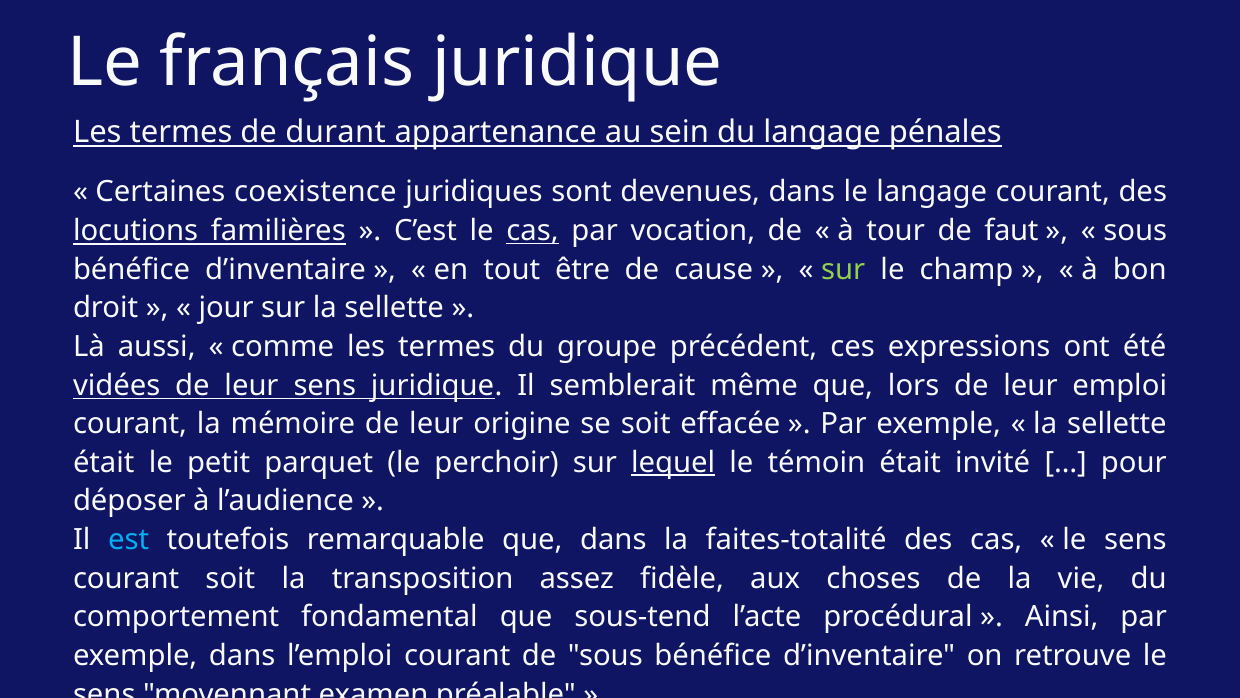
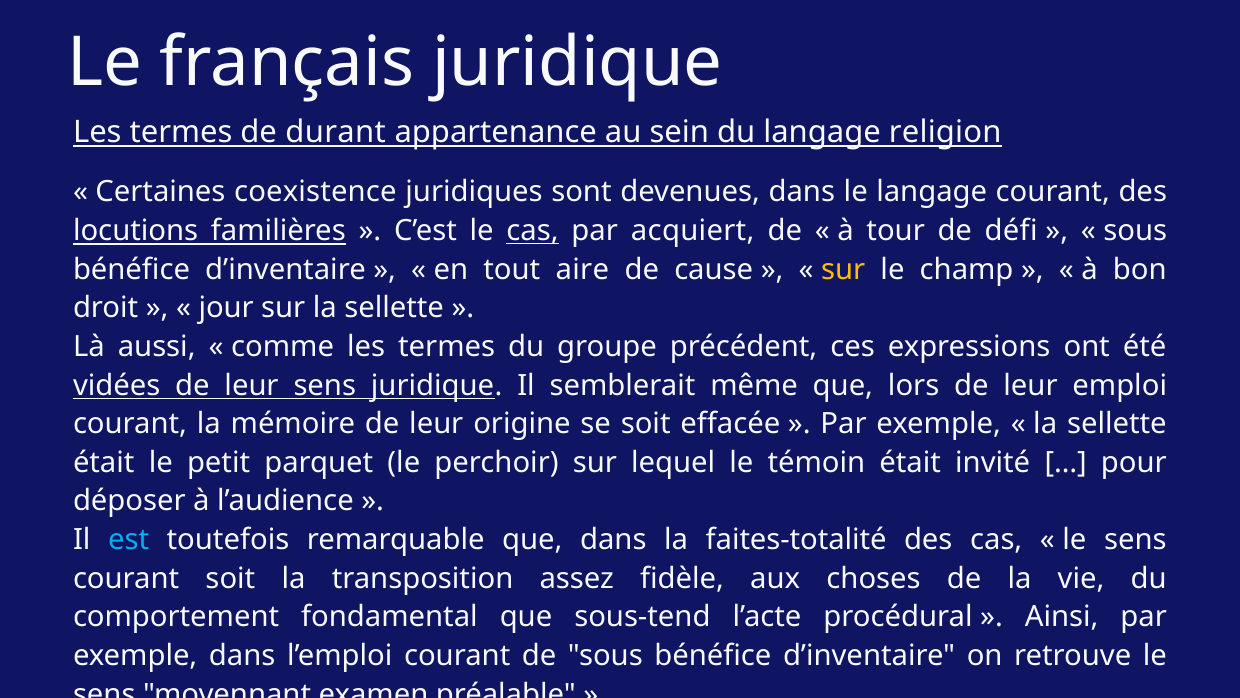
pénales: pénales -> religion (945, 132)
vocation: vocation -> acquiert (693, 231)
faut: faut -> défi (1011, 231)
être: être -> aire (582, 269)
sur colour: light green -> yellow (843, 269)
lequel underline: present -> none (673, 462)
